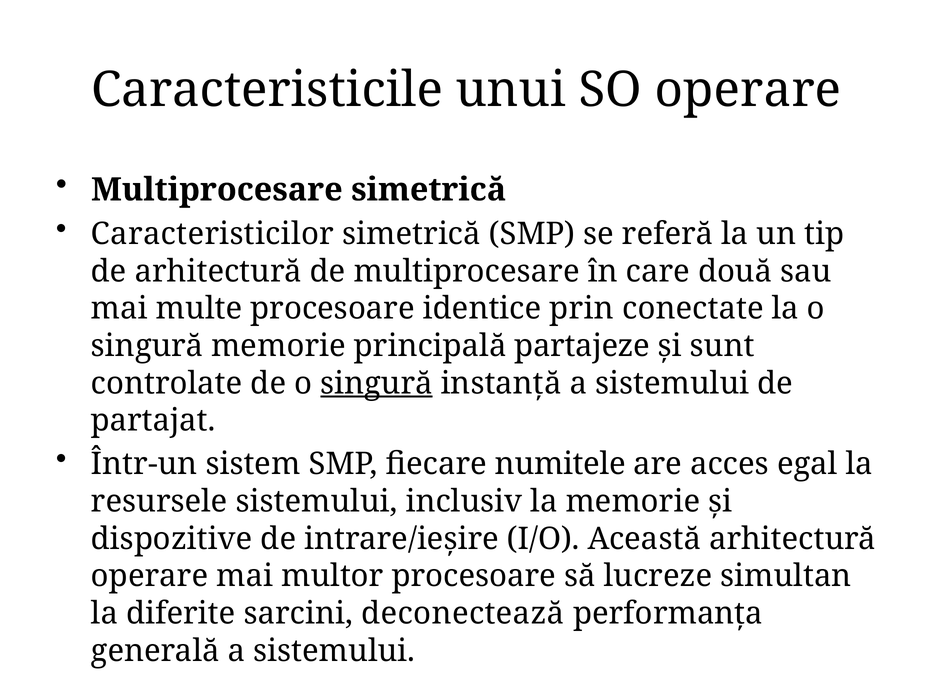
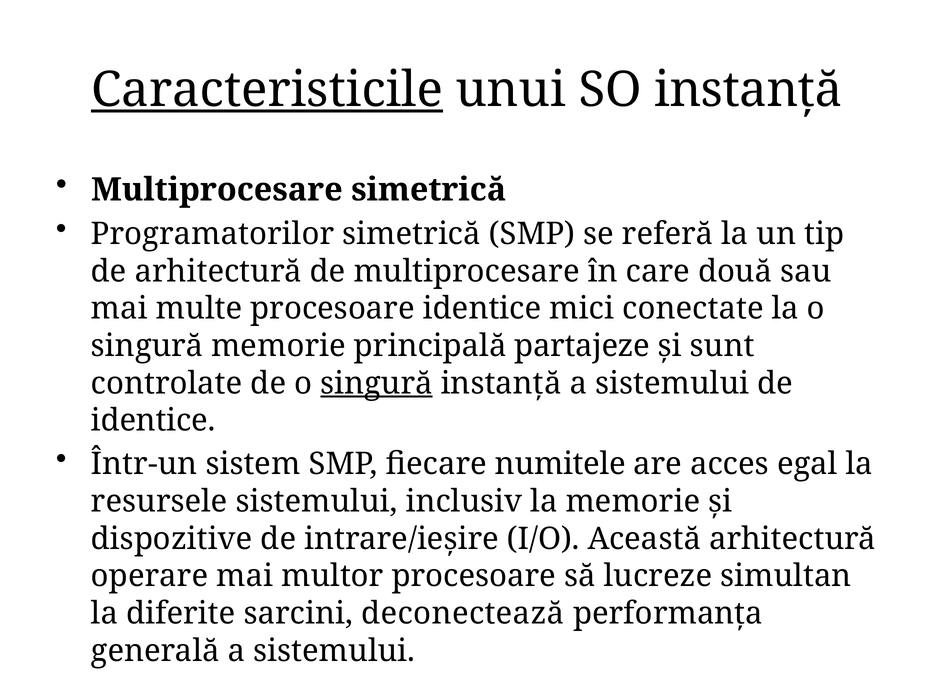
Caracteristicile underline: none -> present (267, 90)
SO operare: operare -> instanță (748, 90)
Caracteristicilor: Caracteristicilor -> Programatorilor (213, 234)
prin: prin -> mici (582, 308)
partajat: partajat -> identice (153, 420)
